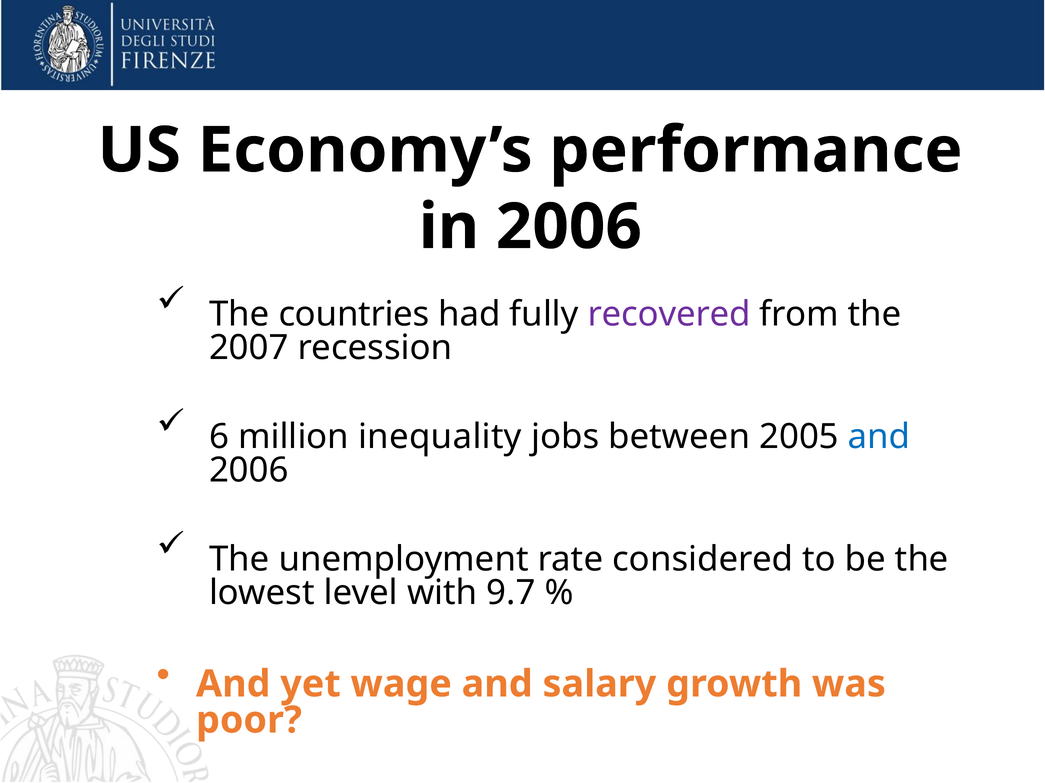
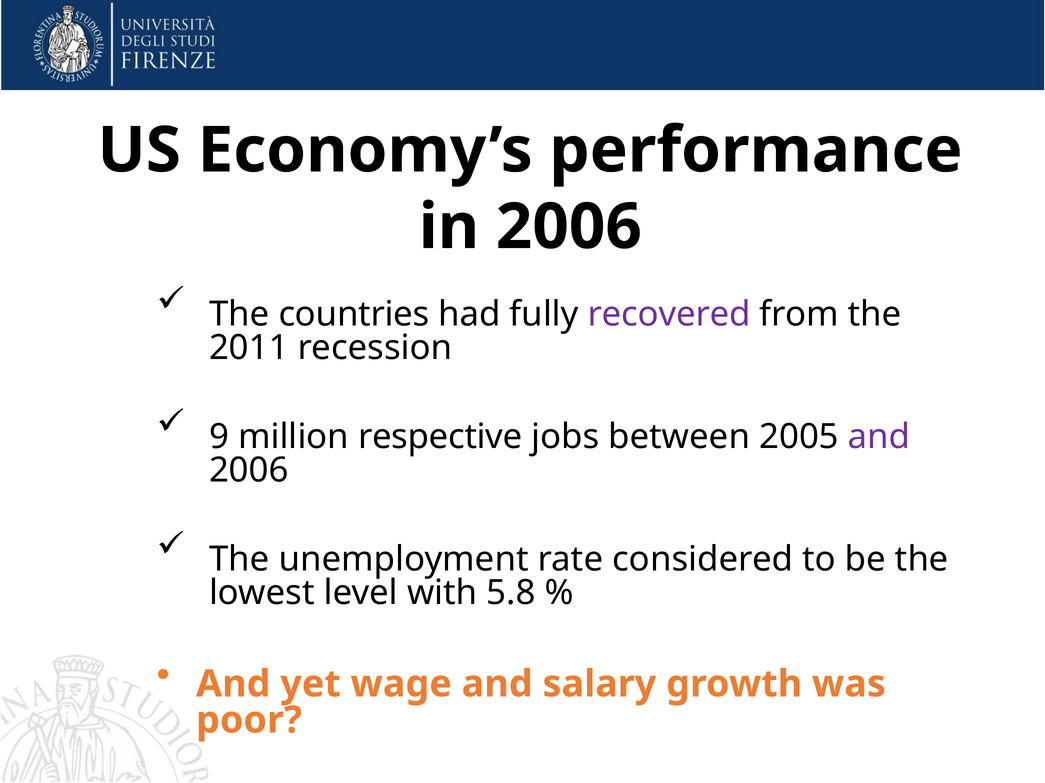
2007: 2007 -> 2011 (249, 348)
6: 6 -> 9 (219, 437)
inequality: inequality -> respective (440, 437)
and colour: blue -> purple (879, 437)
9.7: 9.7 -> 5.8 (511, 593)
